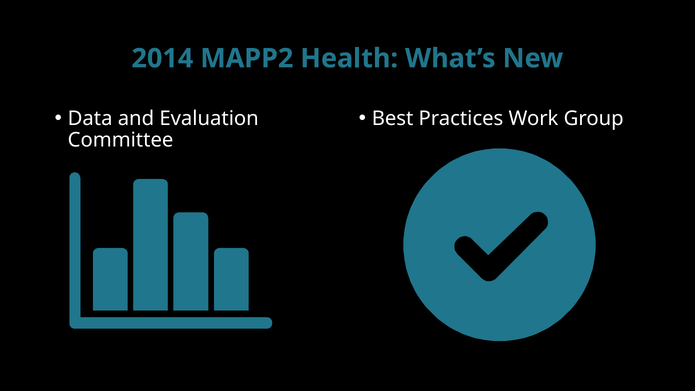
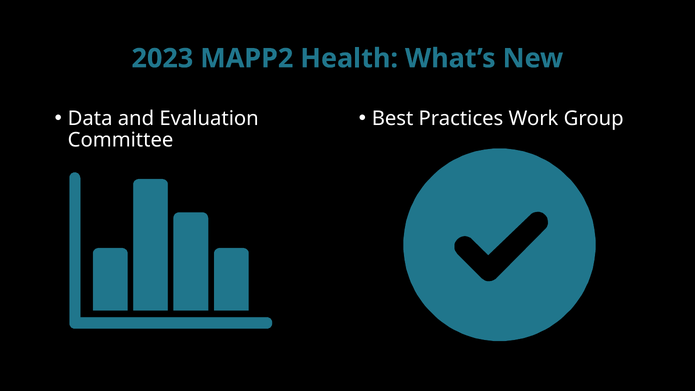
2014: 2014 -> 2023 (162, 58)
